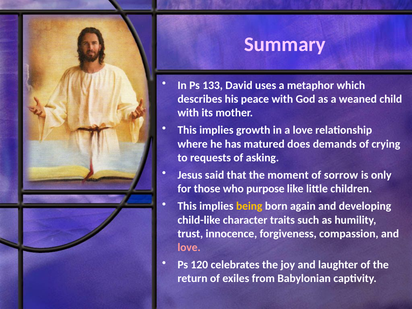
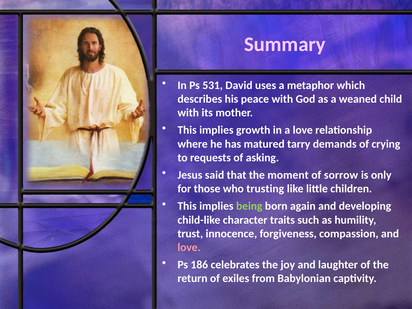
133: 133 -> 531 (213, 85)
does: does -> tarry (299, 144)
purpose: purpose -> trusting (265, 189)
being colour: yellow -> light green (249, 206)
120: 120 -> 186 (199, 265)
